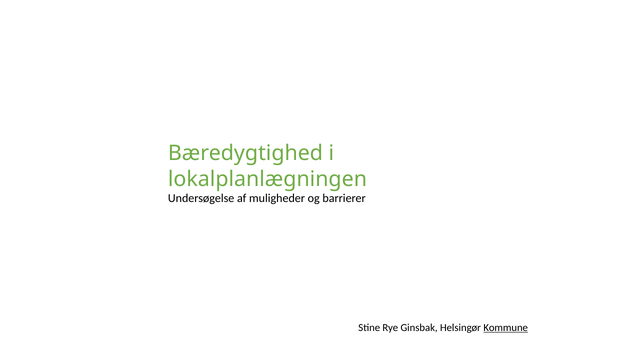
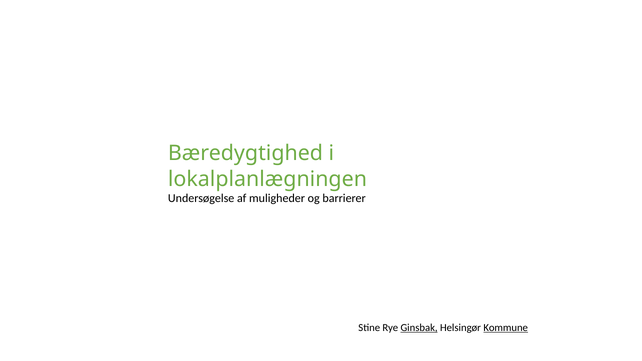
Ginsbak underline: none -> present (419, 328)
